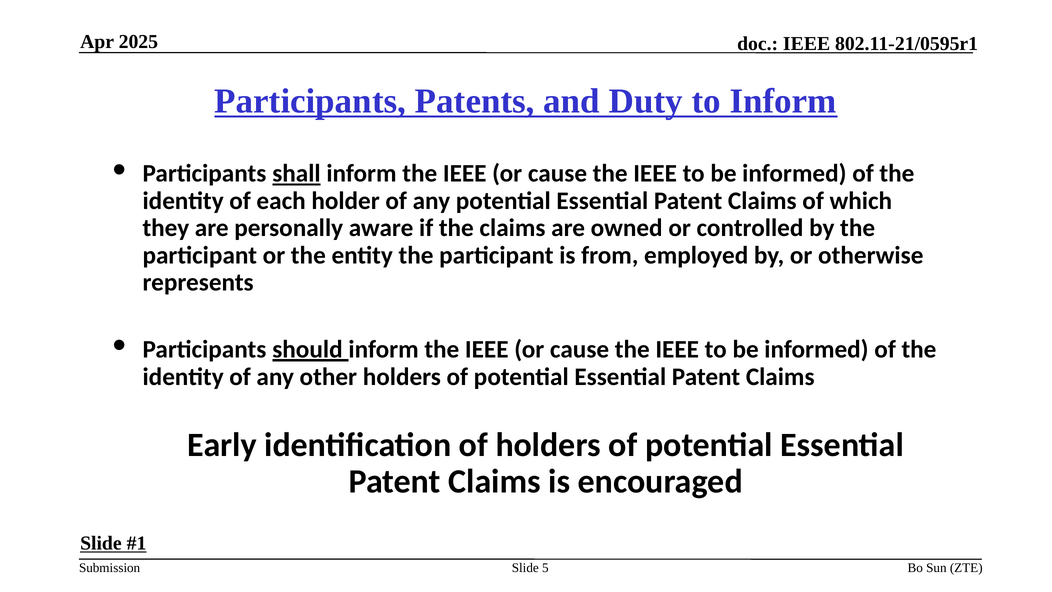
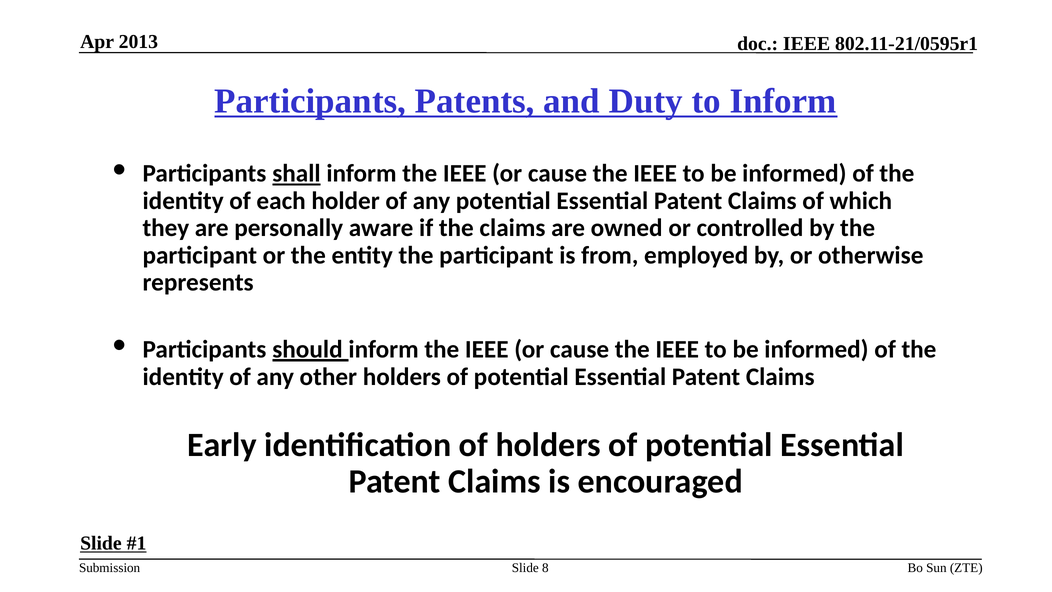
2025: 2025 -> 2013 (138, 42)
5: 5 -> 8 (545, 568)
